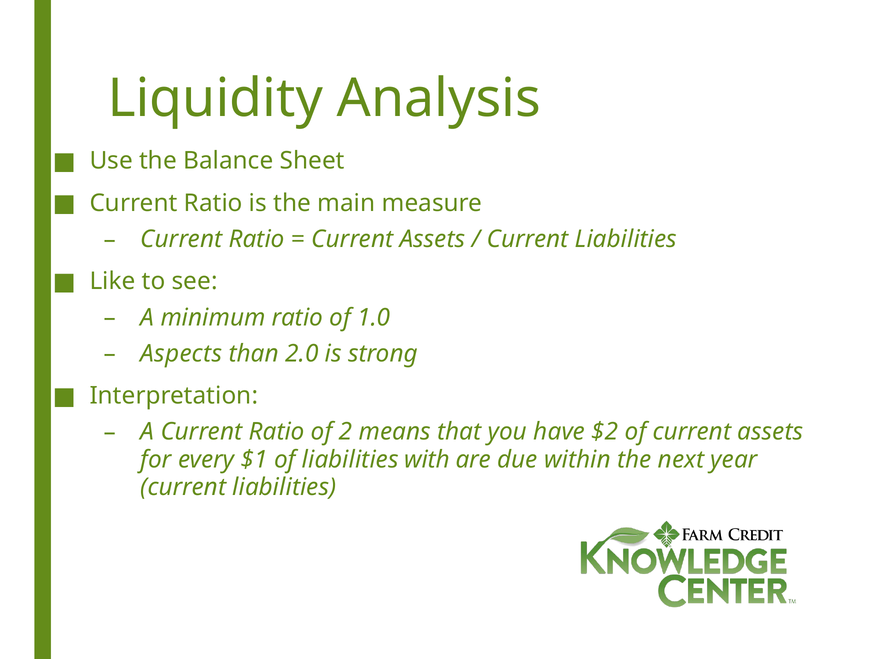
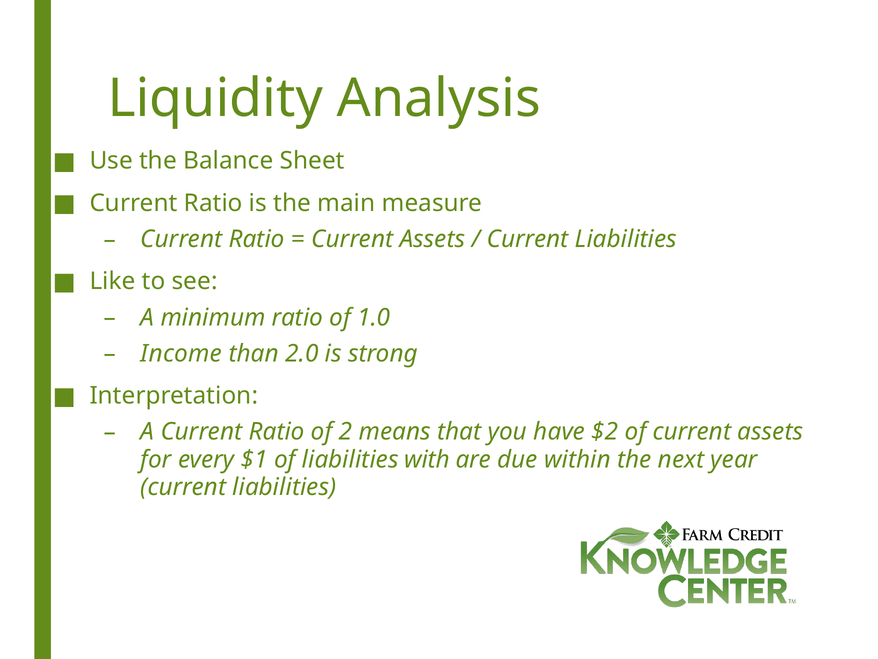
Aspects: Aspects -> Income (181, 353)
